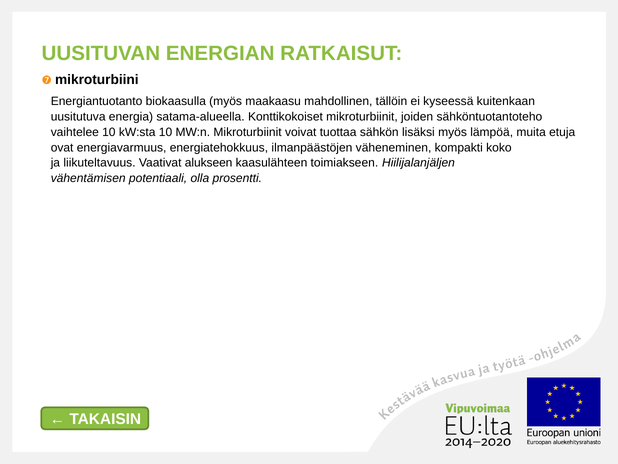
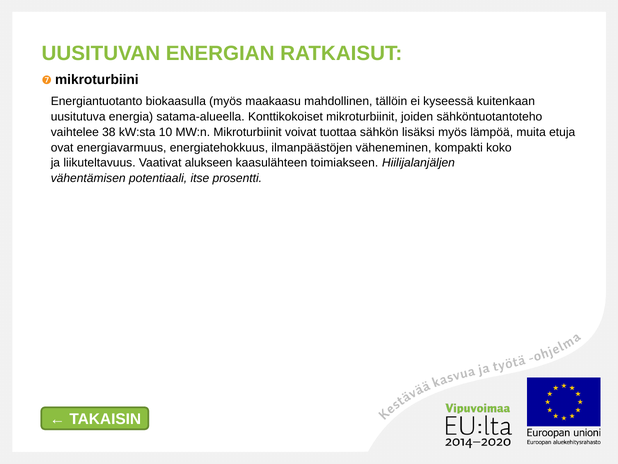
vaihtelee 10: 10 -> 38 (109, 132)
olla: olla -> itse (200, 178)
